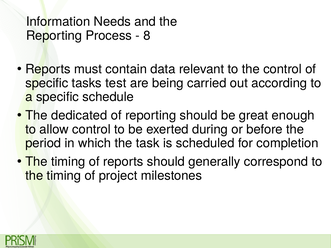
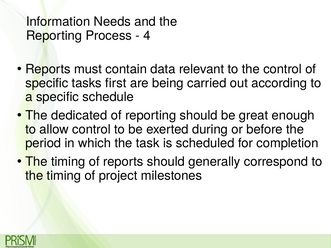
8: 8 -> 4 (147, 36)
test: test -> first (116, 83)
